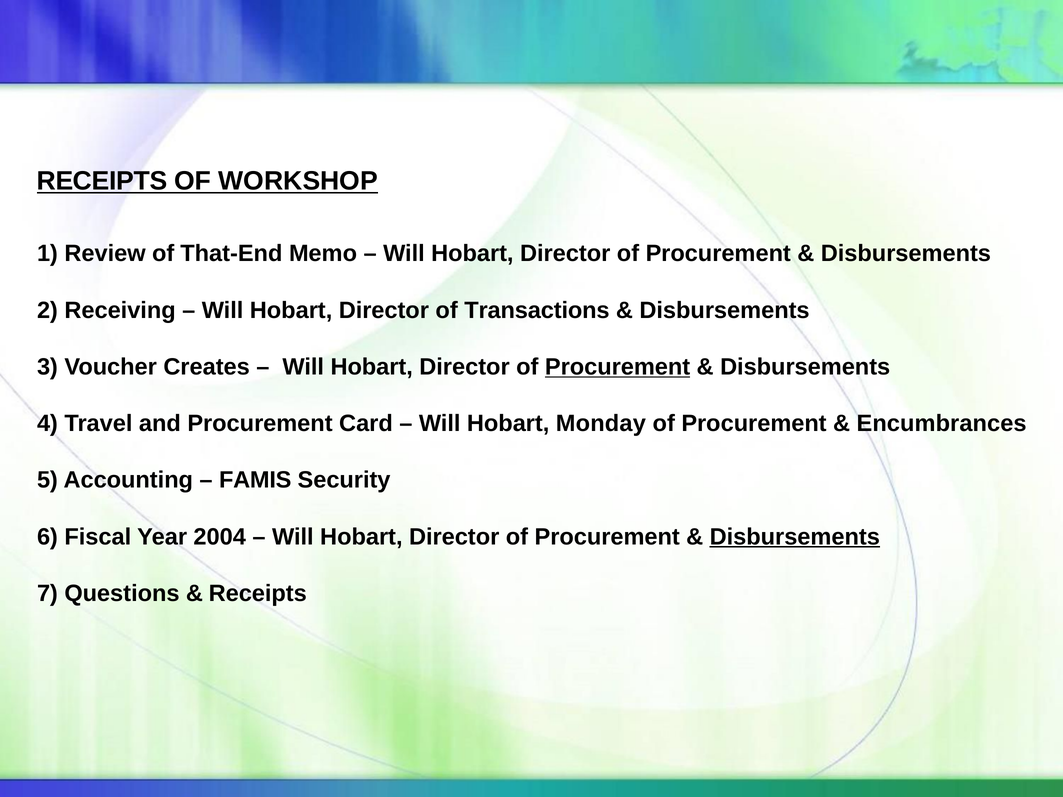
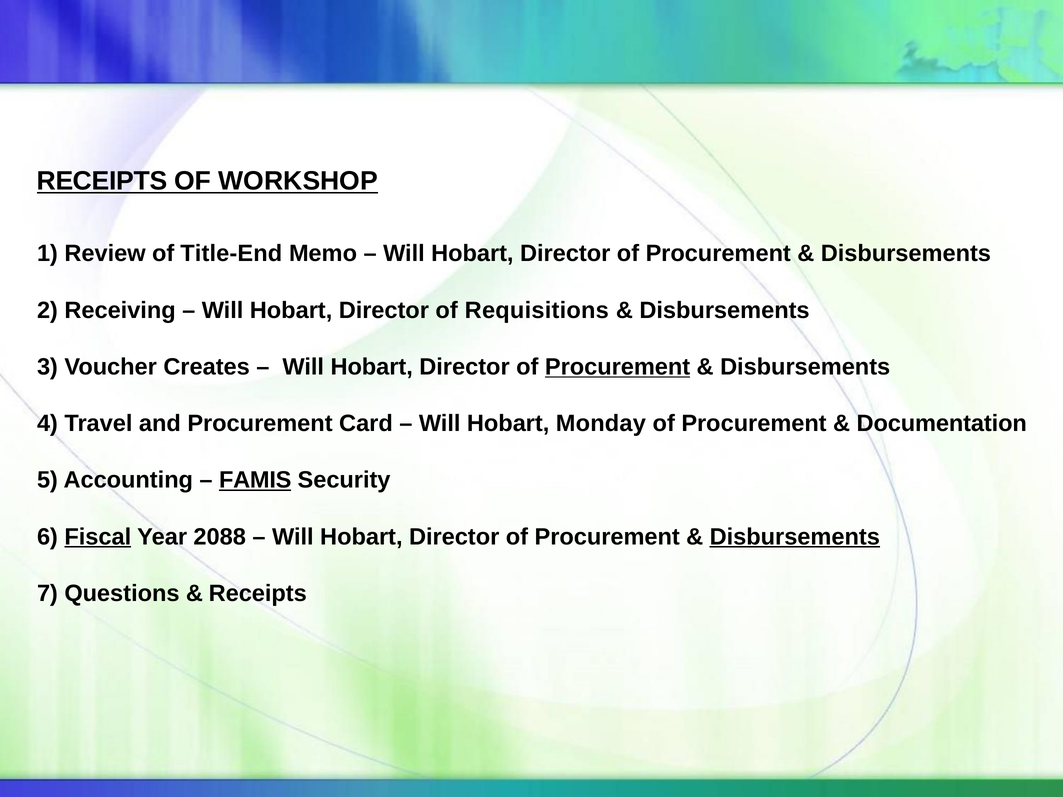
That-End: That-End -> Title-End (231, 254)
Transactions: Transactions -> Requisitions (537, 310)
Encumbrances: Encumbrances -> Documentation (942, 424)
FAMIS underline: none -> present (255, 480)
Fiscal underline: none -> present (98, 537)
2004: 2004 -> 2088 (220, 537)
